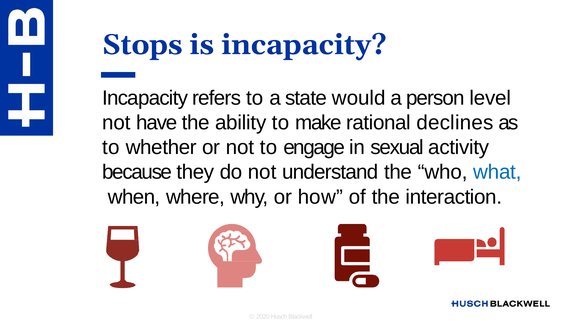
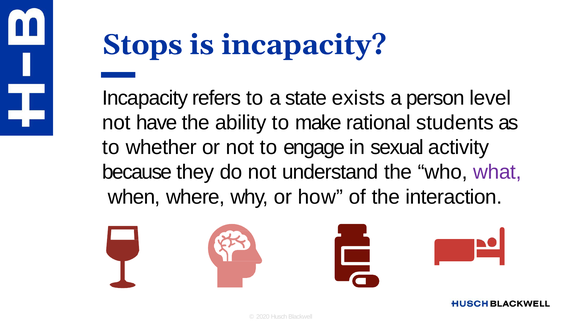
would: would -> exists (359, 98)
declines: declines -> students (455, 123)
what colour: blue -> purple (497, 172)
